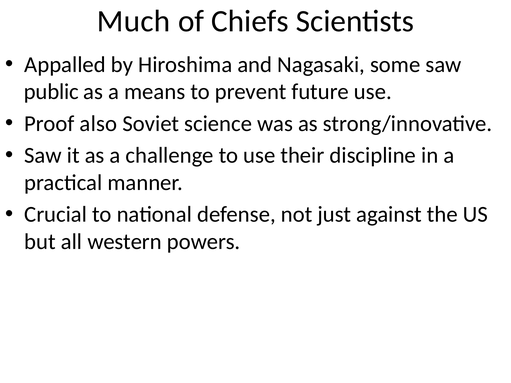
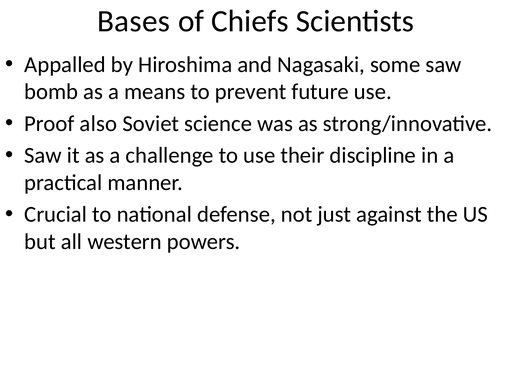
Much: Much -> Bases (134, 21)
public: public -> bomb (51, 92)
